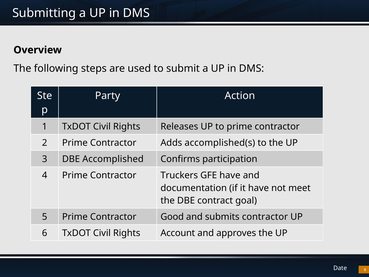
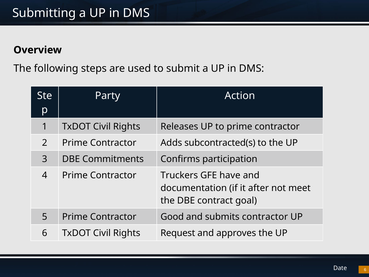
accomplished(s: accomplished(s -> subcontracted(s (220, 143)
Accomplished: Accomplished -> Commitments (113, 159)
it have: have -> after (258, 188)
Account: Account -> Request (178, 233)
